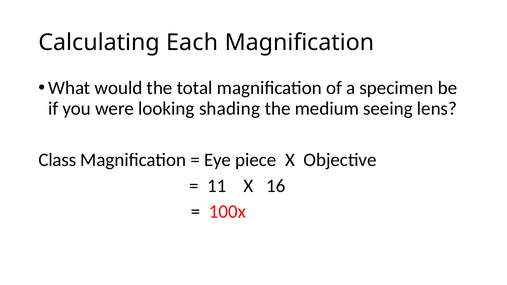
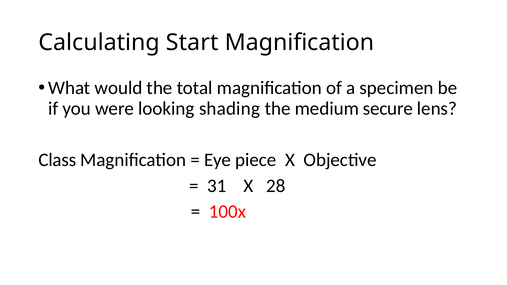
Each: Each -> Start (192, 43)
seeing: seeing -> secure (388, 109)
11: 11 -> 31 (217, 186)
16: 16 -> 28 (276, 186)
